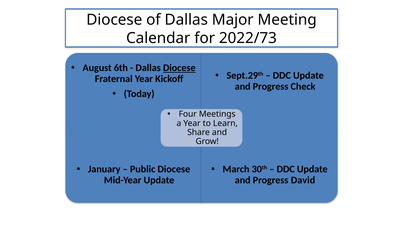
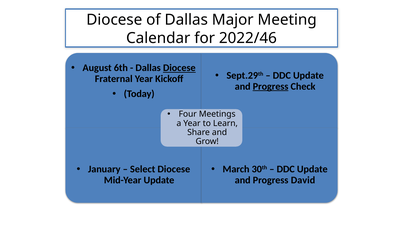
2022/73: 2022/73 -> 2022/46 (248, 38)
Progress underline: none -> present (271, 86)
Public: Public -> Select (143, 169)
